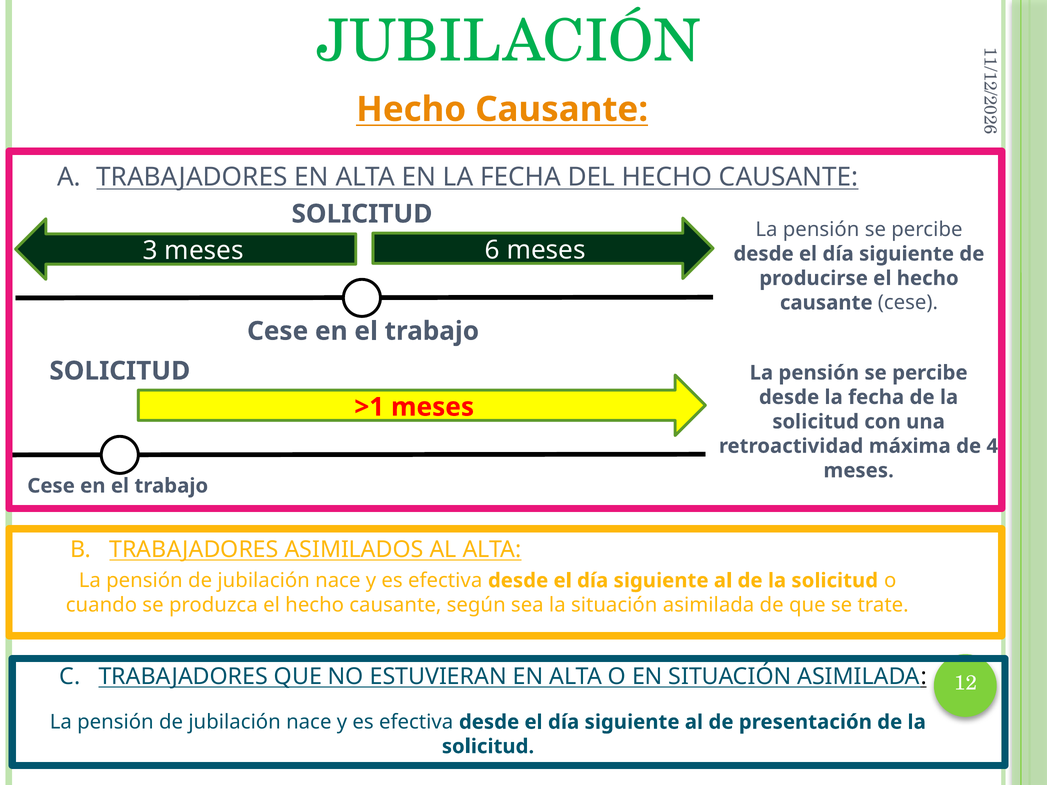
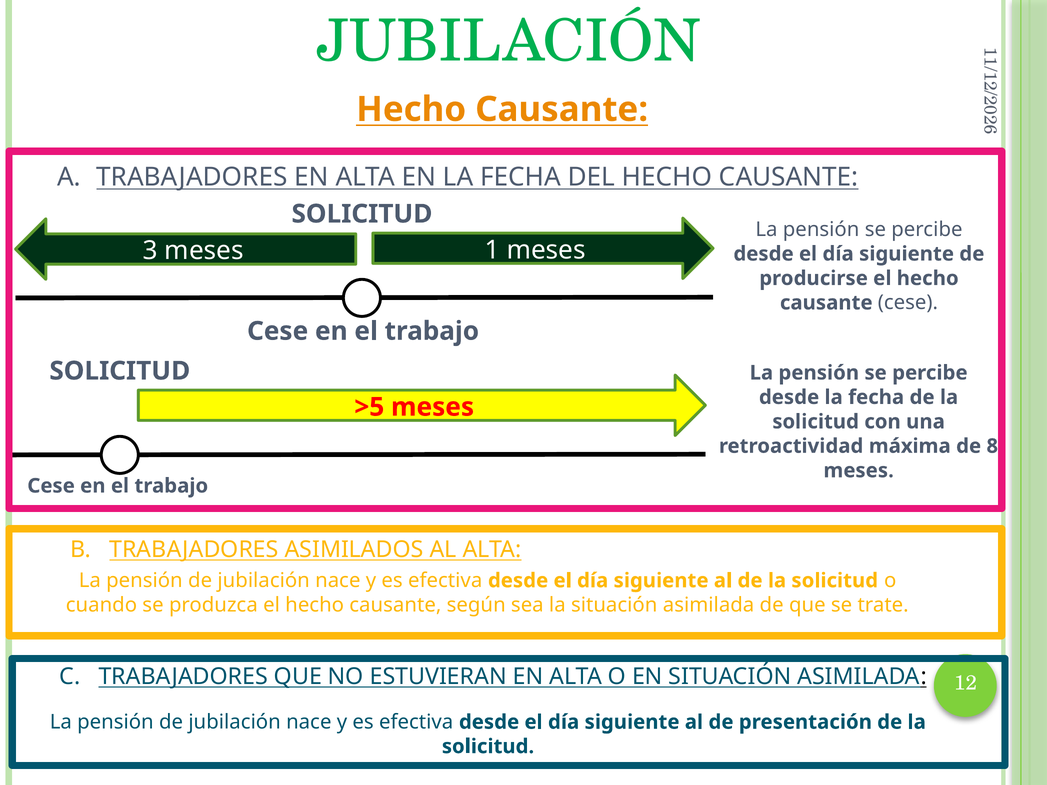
meses 6: 6 -> 1 (492, 250)
>1: >1 -> >5 (369, 407)
4: 4 -> 8 (992, 446)
